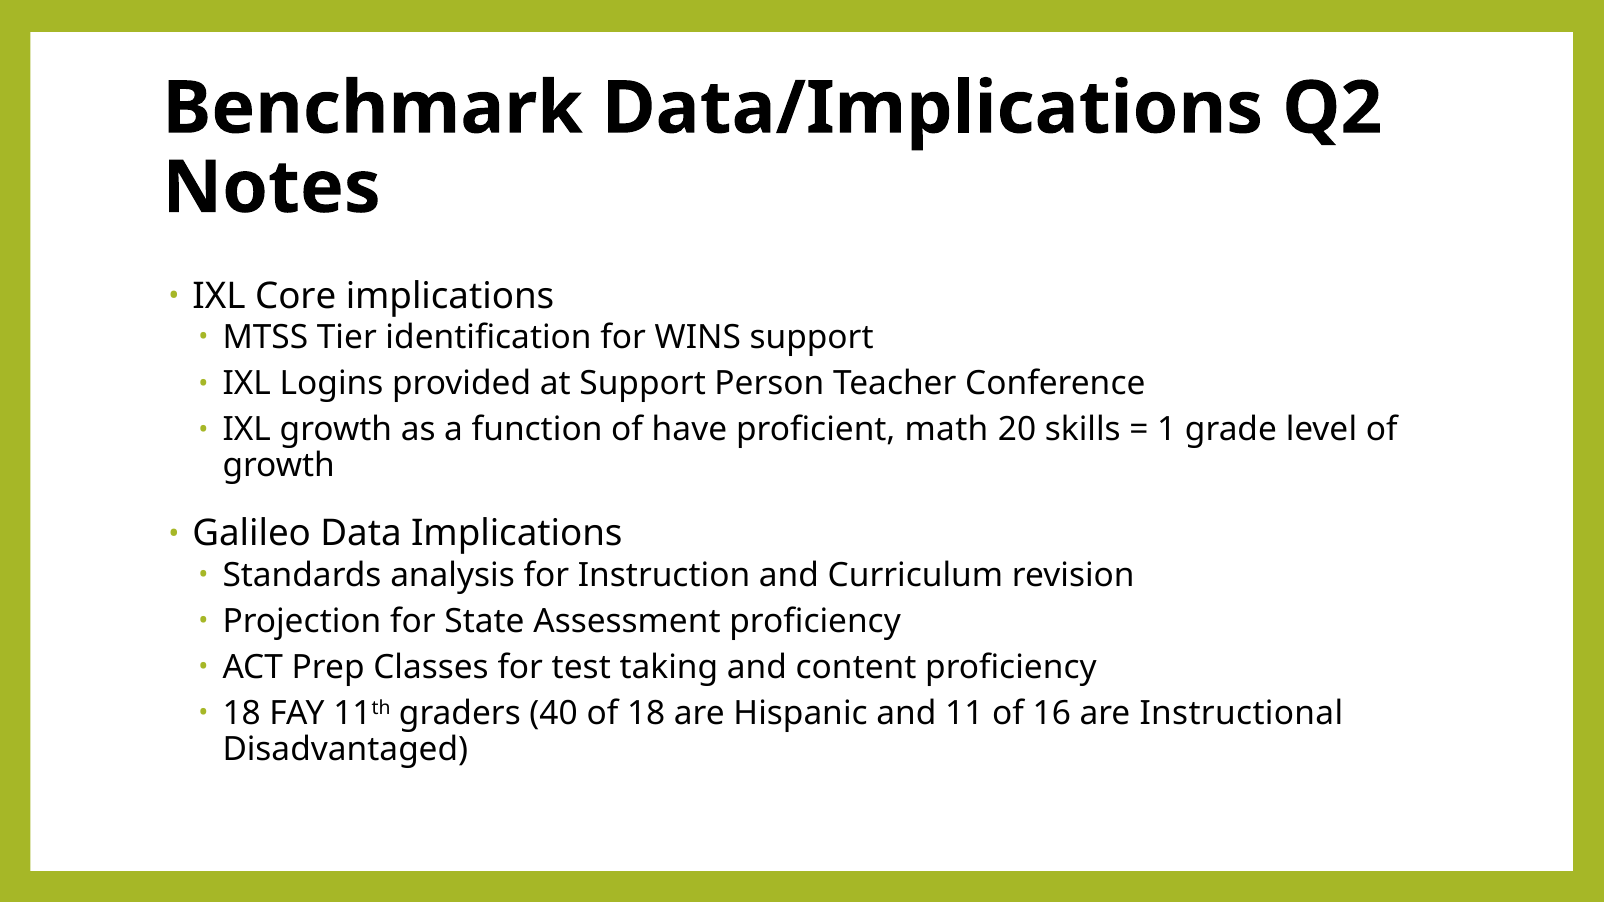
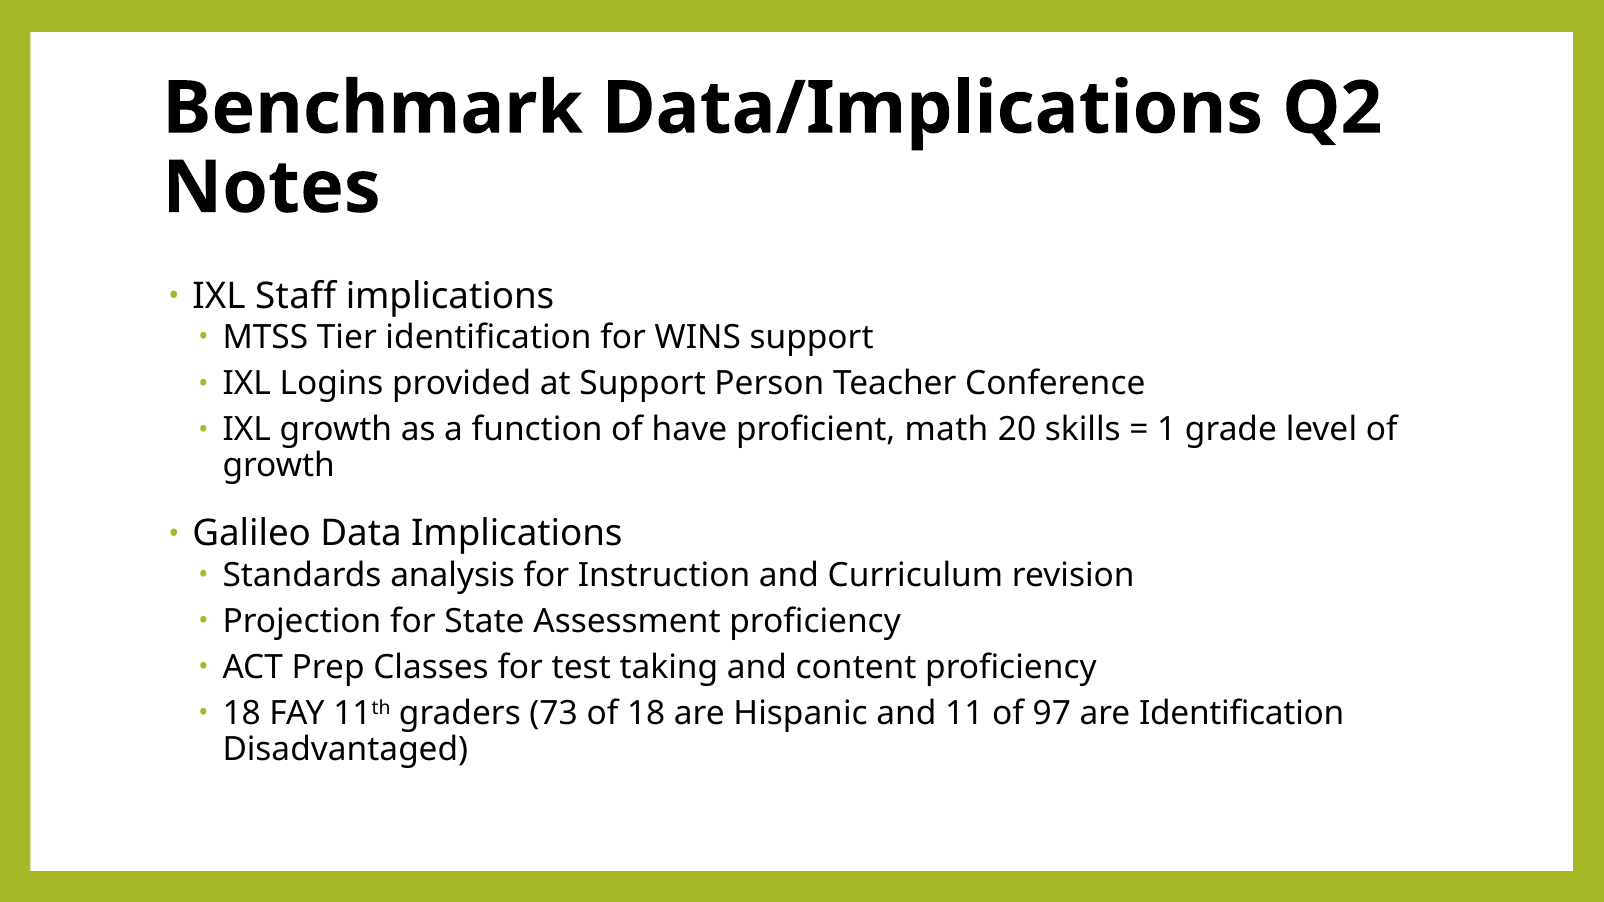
Core: Core -> Staff (296, 296)
40: 40 -> 73 (554, 714)
16: 16 -> 97 (1052, 714)
are Instructional: Instructional -> Identification (1242, 714)
